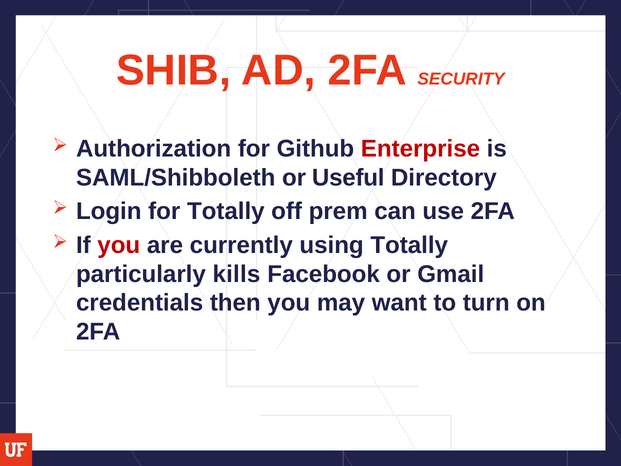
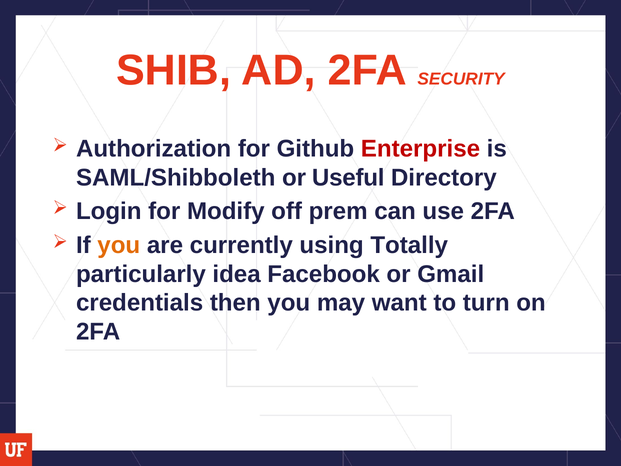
for Totally: Totally -> Modify (226, 211)
you colour: red -> orange (119, 245)
kills: kills -> idea (237, 274)
